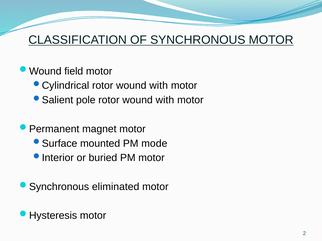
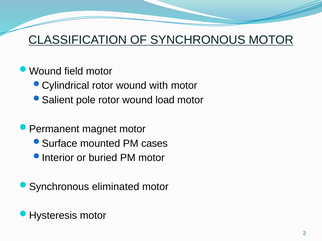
pole rotor wound with: with -> load (165, 100)
mode: mode -> cases (154, 144)
